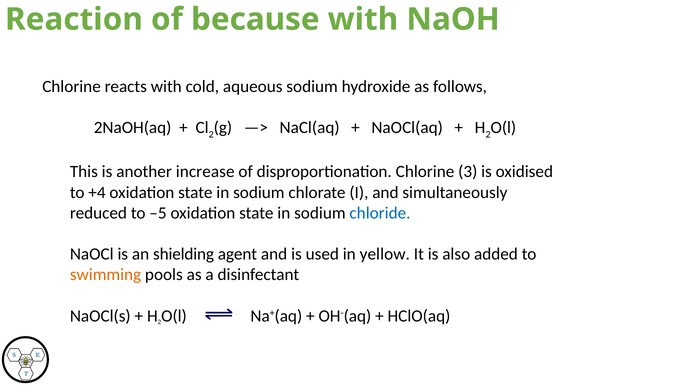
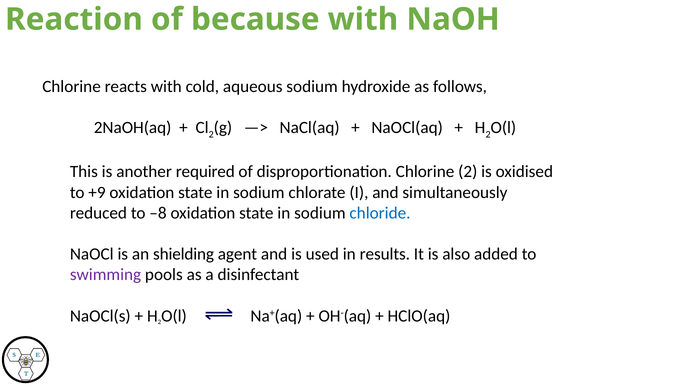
increase: increase -> required (205, 172)
Chlorine 3: 3 -> 2 (468, 172)
+4: +4 -> +9 (97, 193)
–5: –5 -> –8 (158, 213)
yellow: yellow -> results (385, 254)
swimming colour: orange -> purple (106, 275)
